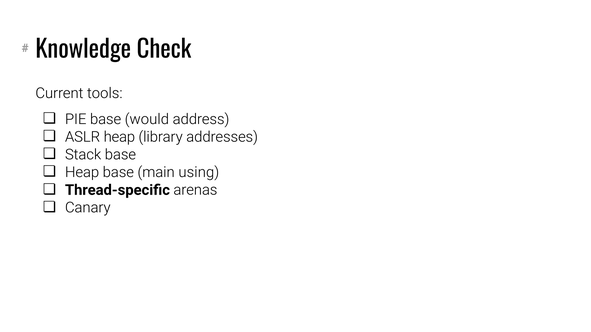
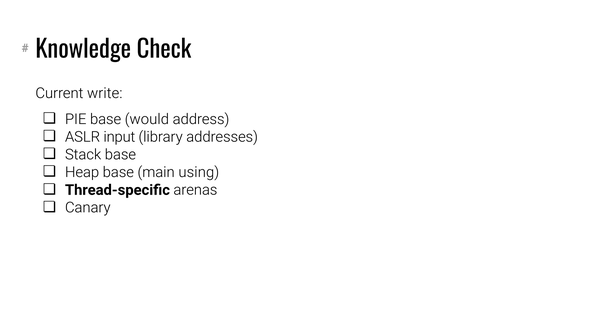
tools: tools -> write (105, 93)
ASLR heap: heap -> input (119, 137)
